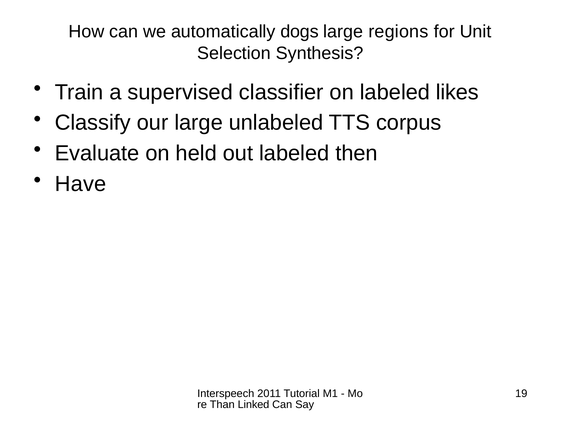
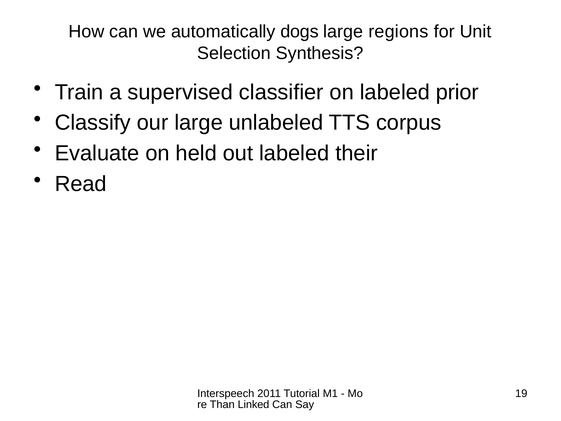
likes: likes -> prior (457, 92)
then: then -> their (357, 153)
Have: Have -> Read (81, 184)
